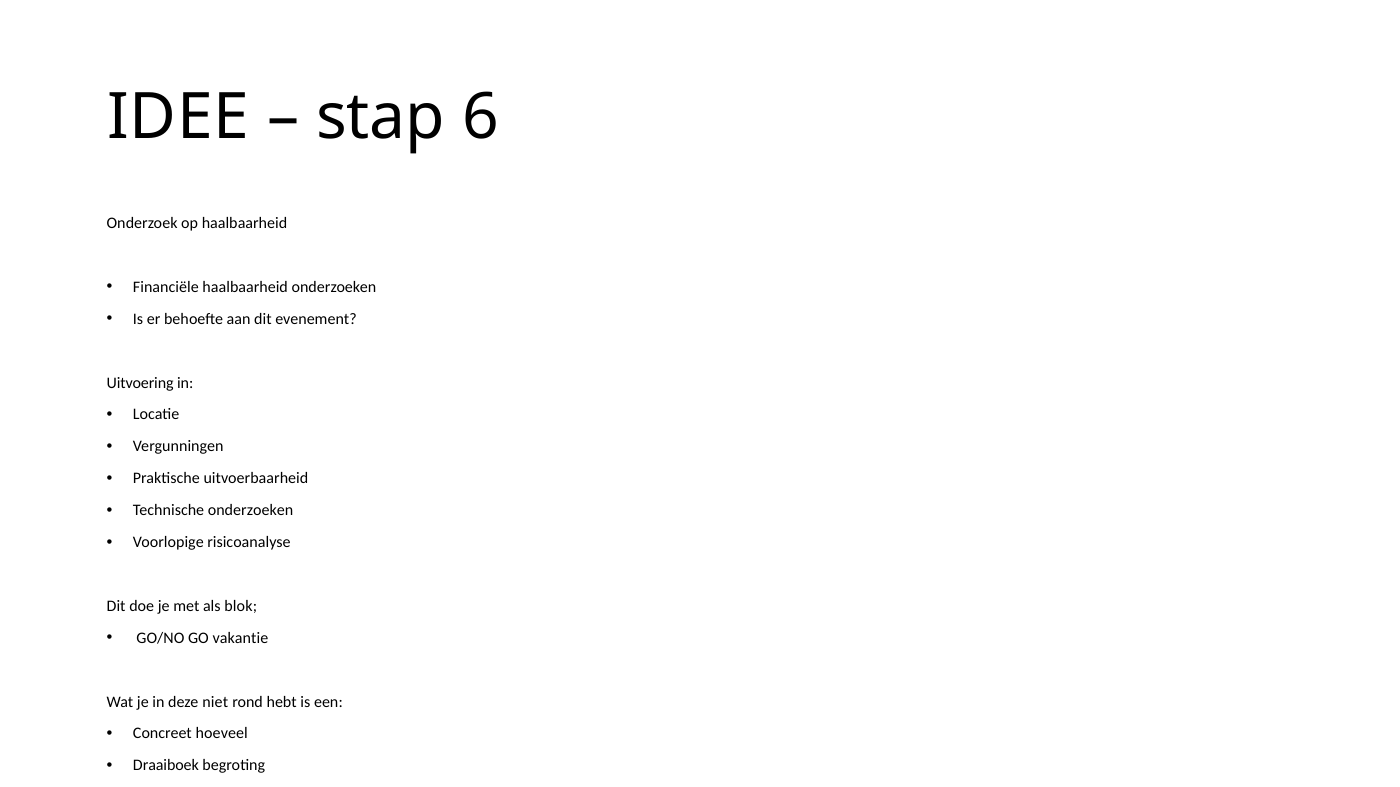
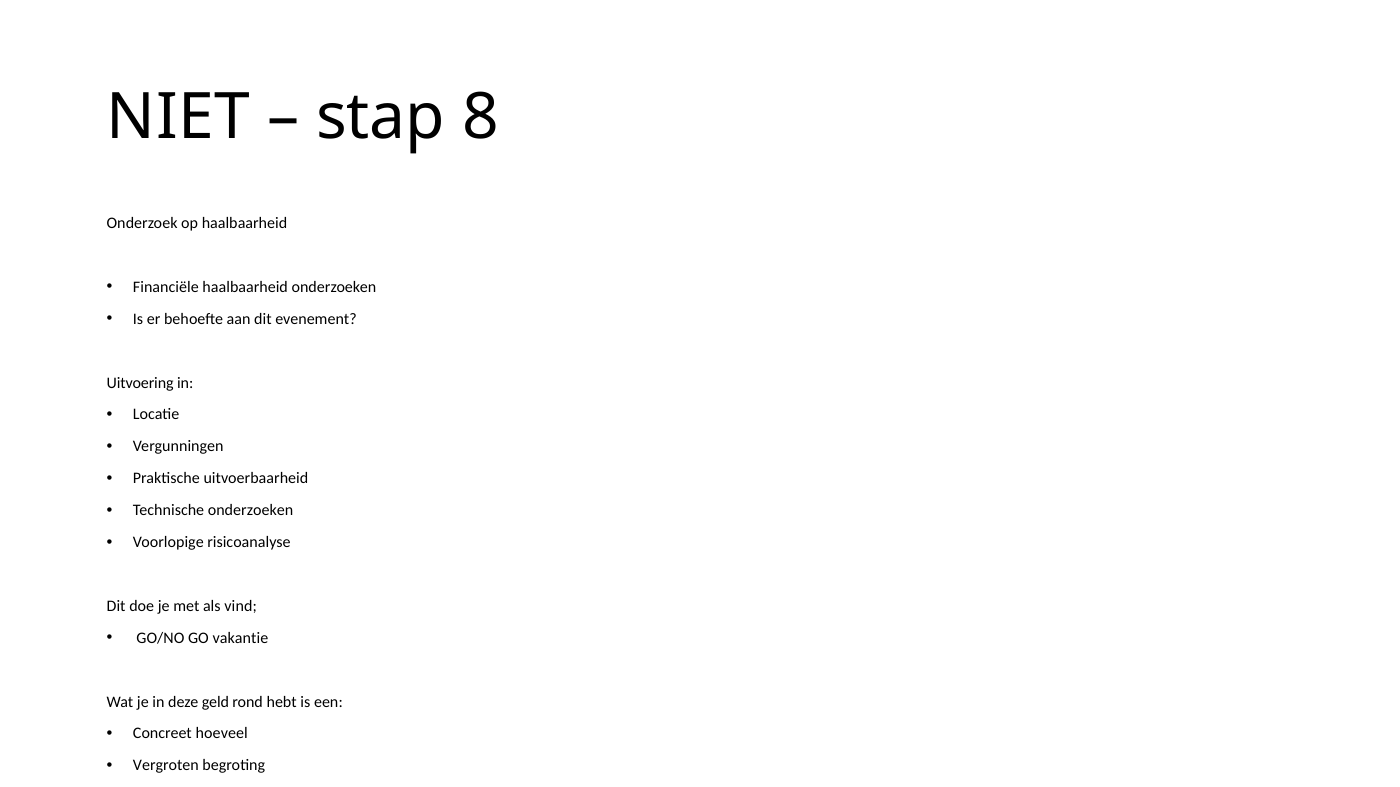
IDEE: IDEE -> NIET (178, 118)
6: 6 -> 8 (480, 118)
blok: blok -> vind (241, 606)
niet: niet -> geld (215, 702)
Draaiboek: Draaiboek -> Vergroten (166, 766)
